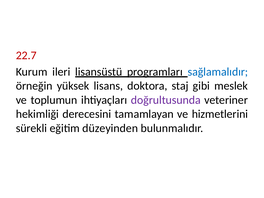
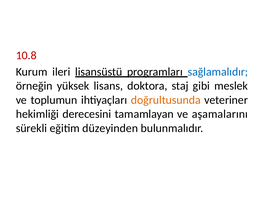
22.7: 22.7 -> 10.8 (26, 55)
doğrultusunda colour: purple -> orange (166, 100)
hizmetlerini: hizmetlerini -> aşamalarını (220, 114)
